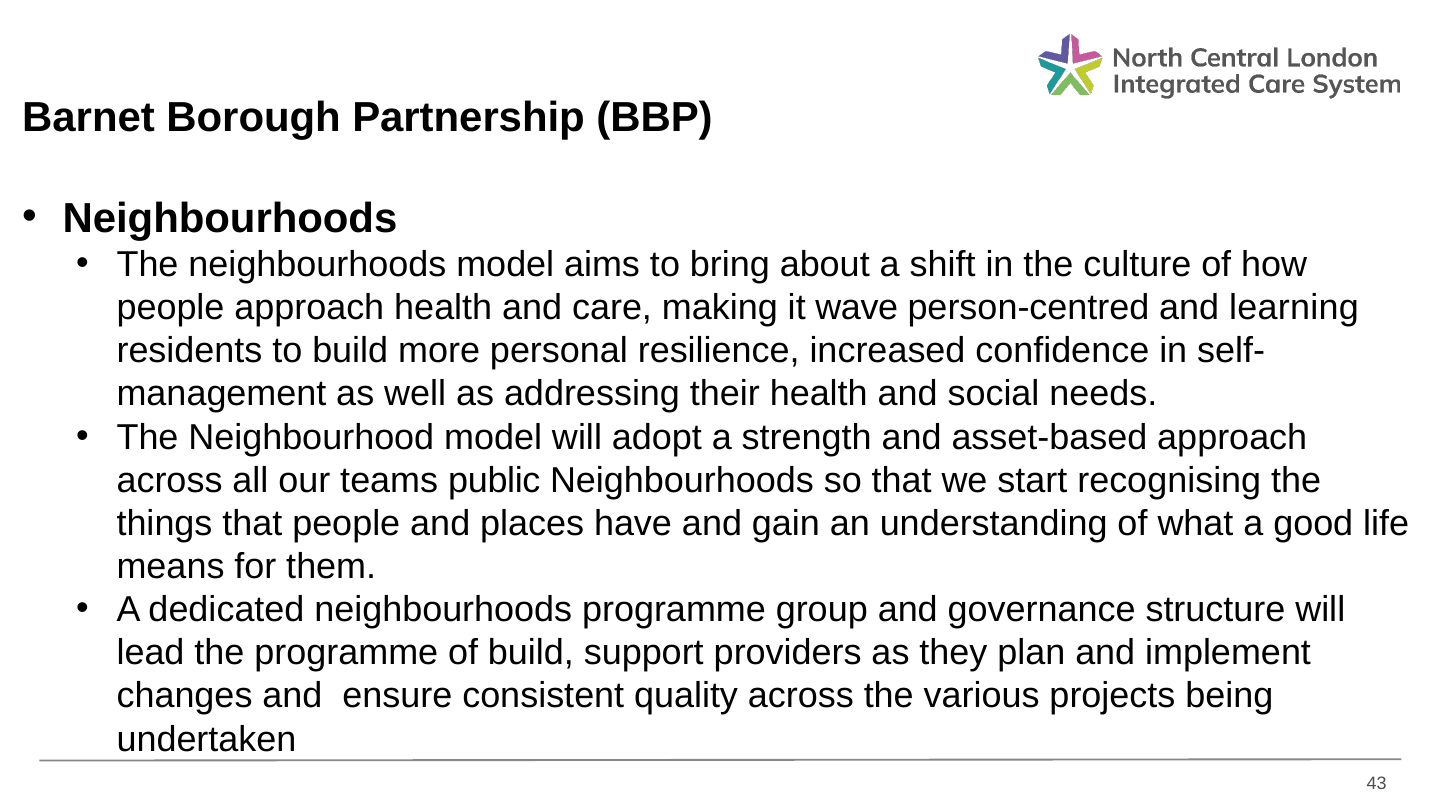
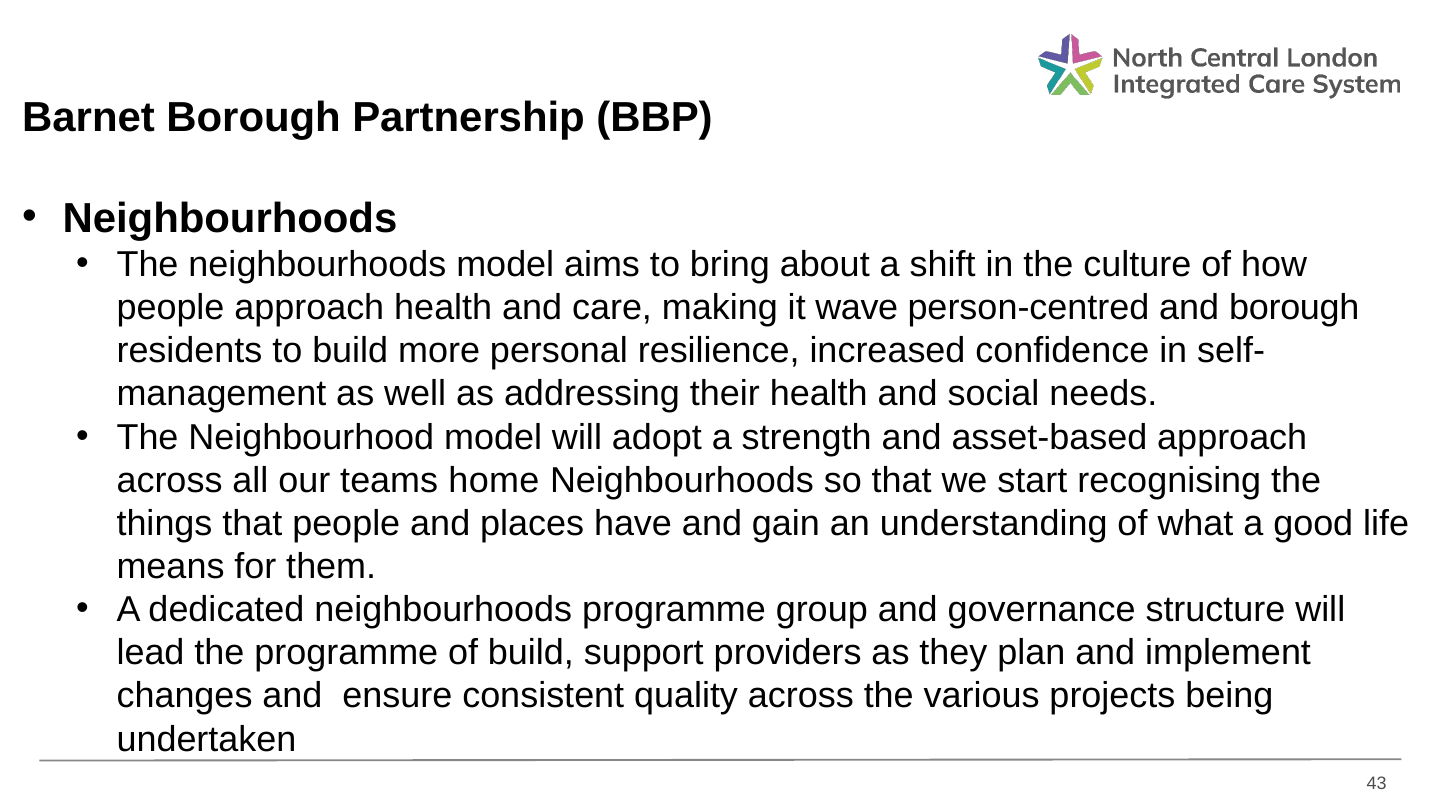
and learning: learning -> borough (1294, 308)
public: public -> home (494, 480)
